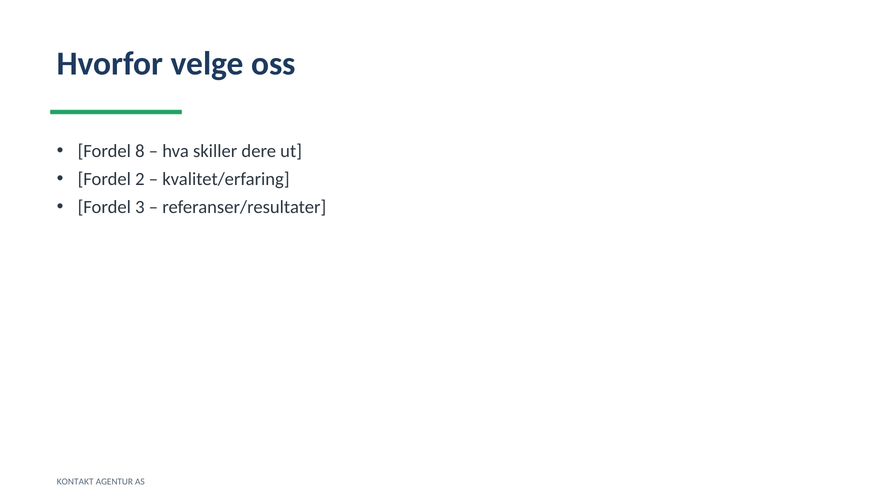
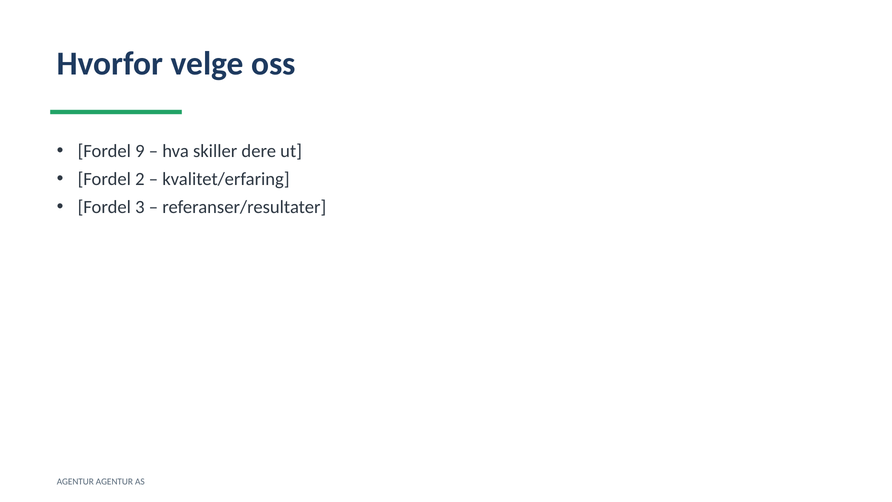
8: 8 -> 9 (140, 151)
KONTAKT: KONTAKT -> AGENTUR (75, 481)
